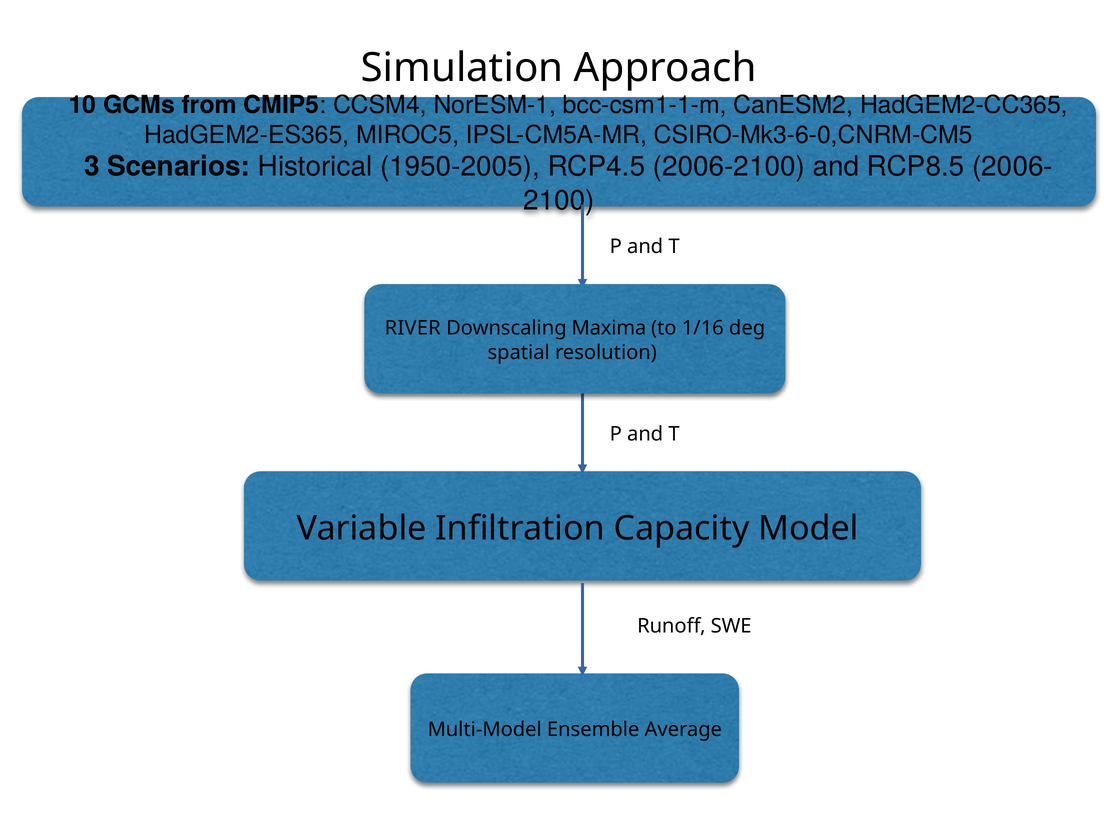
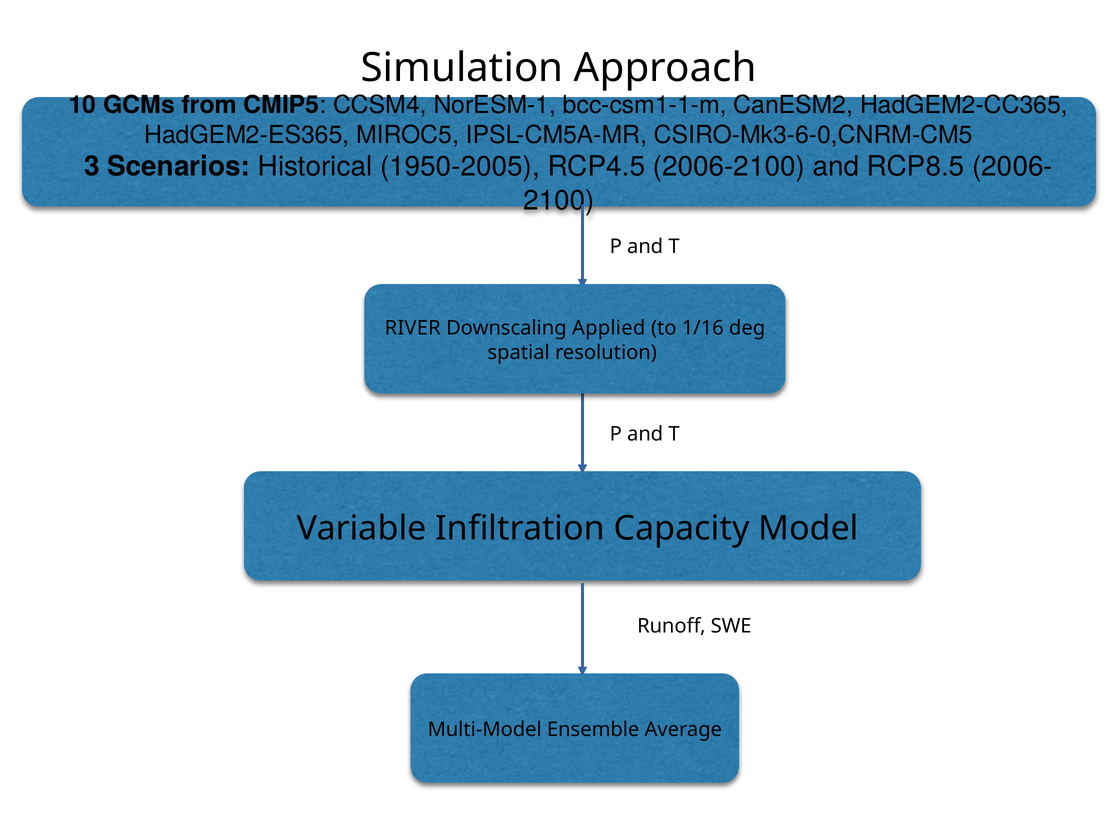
Maxima: Maxima -> Applied (609, 328)
